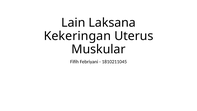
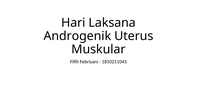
Lain: Lain -> Hari (73, 23)
Kekeringan: Kekeringan -> Androgenik (77, 36)
